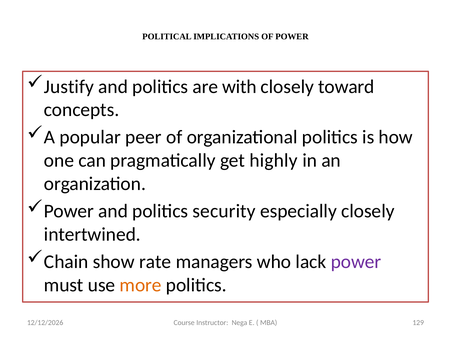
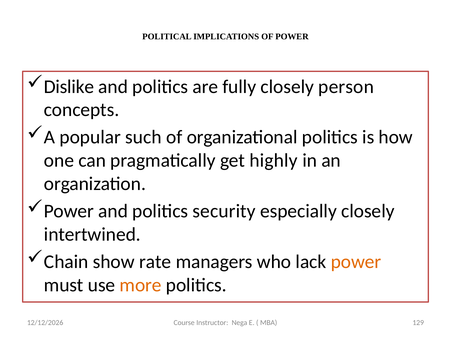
Justify: Justify -> Dislike (69, 87)
with: with -> fully (239, 87)
toward: toward -> person (346, 87)
peer: peer -> such (143, 137)
power colour: purple -> orange (356, 262)
